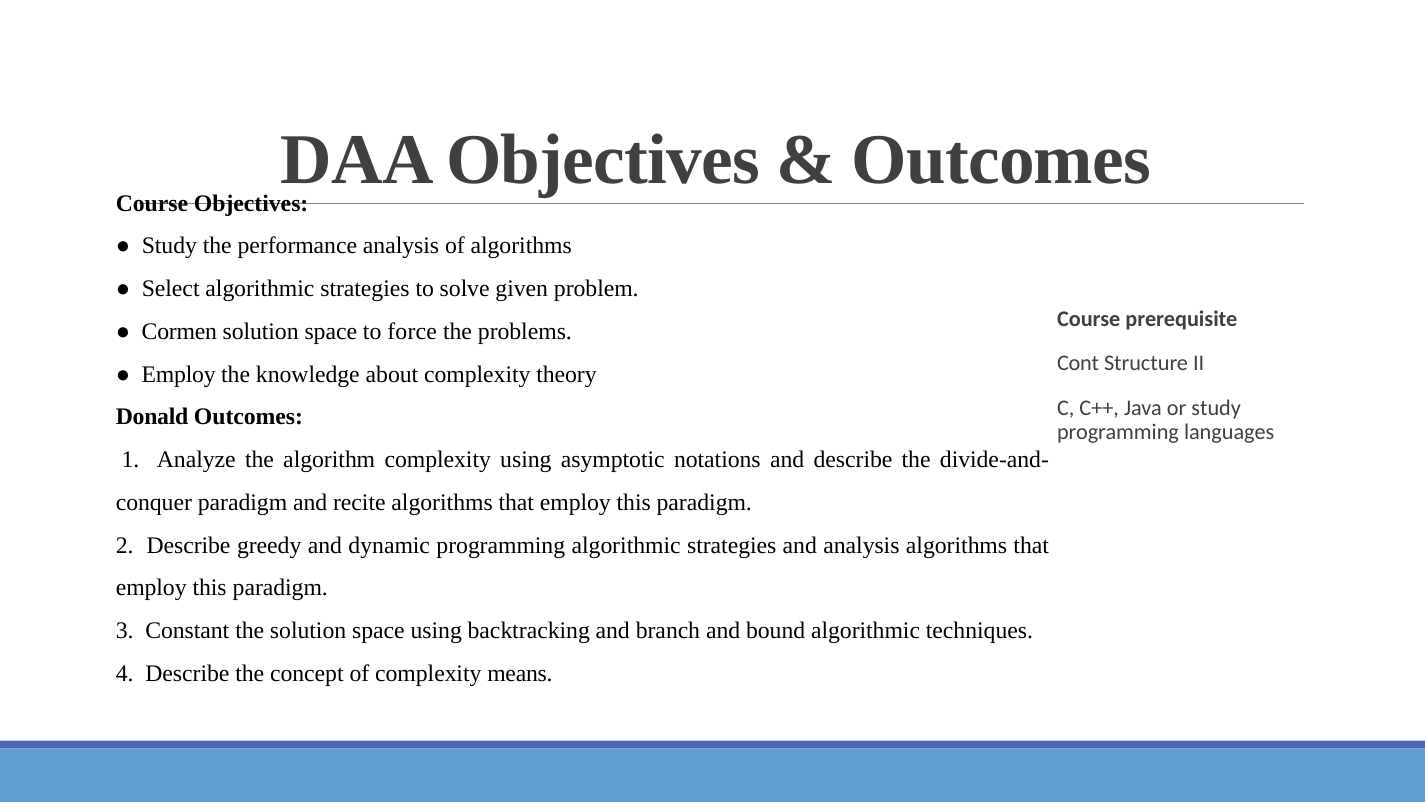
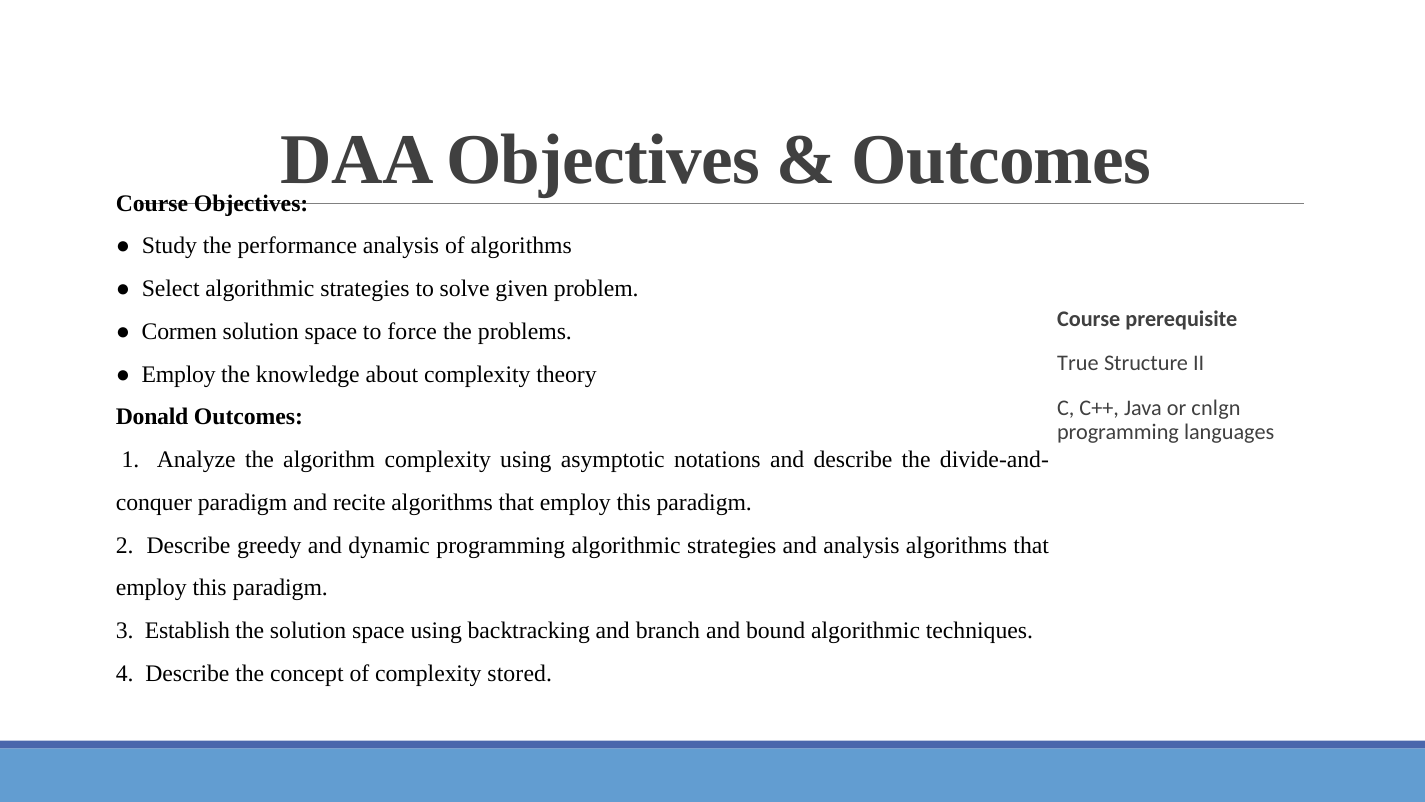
Cont: Cont -> True (1078, 363)
or study: study -> cnlgn (1216, 408)
Constant: Constant -> Establish (187, 630)
means: means -> stored (520, 673)
